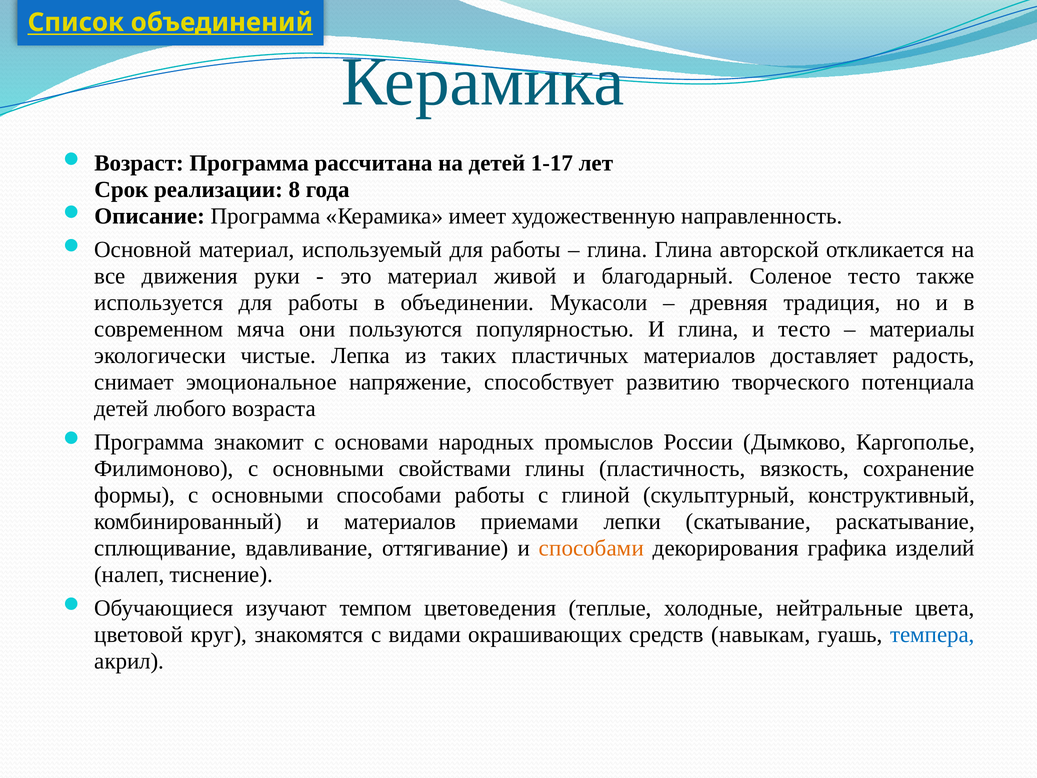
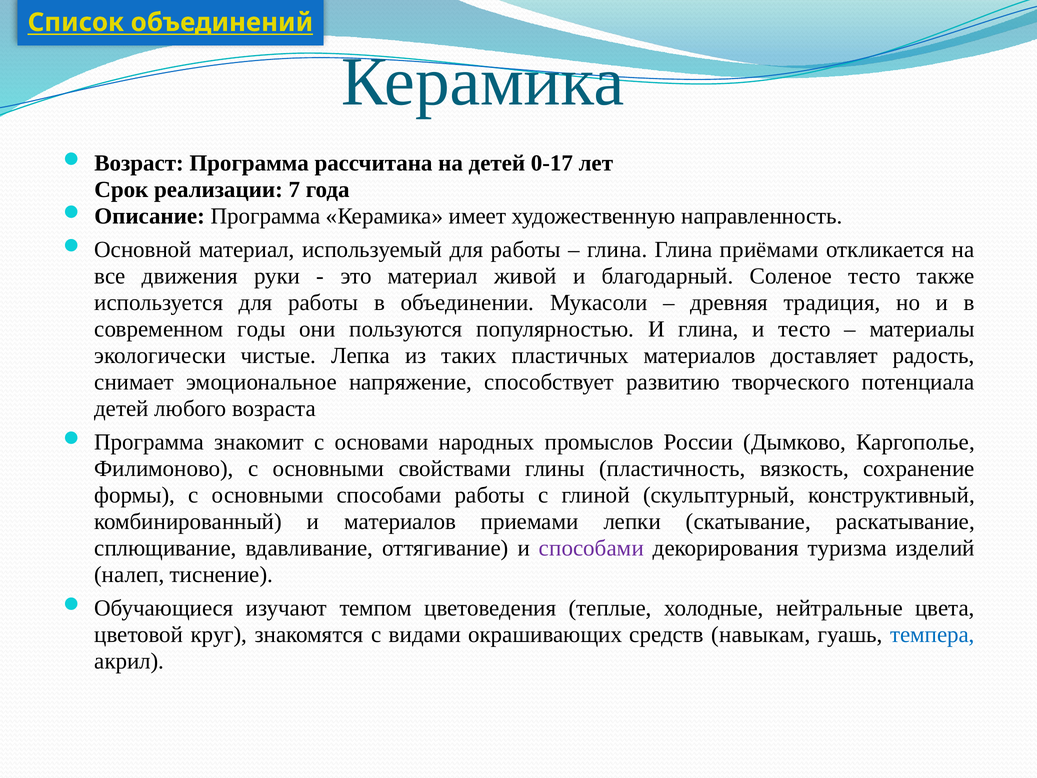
1-17: 1-17 -> 0-17 (552, 163)
8: 8 -> 7 (294, 190)
авторской: авторской -> приёмами (769, 250)
мяча: мяча -> годы (261, 329)
способами colour: orange -> purple (591, 548)
графика: графика -> туризма (847, 548)
